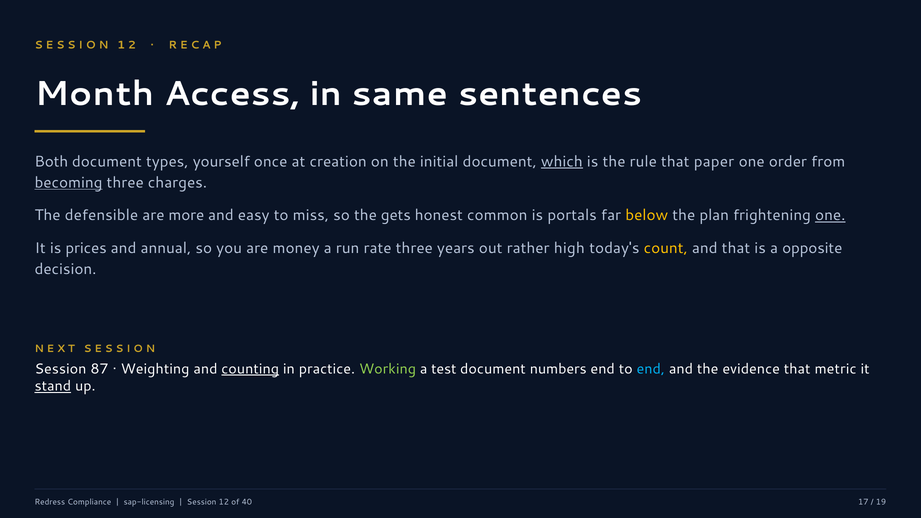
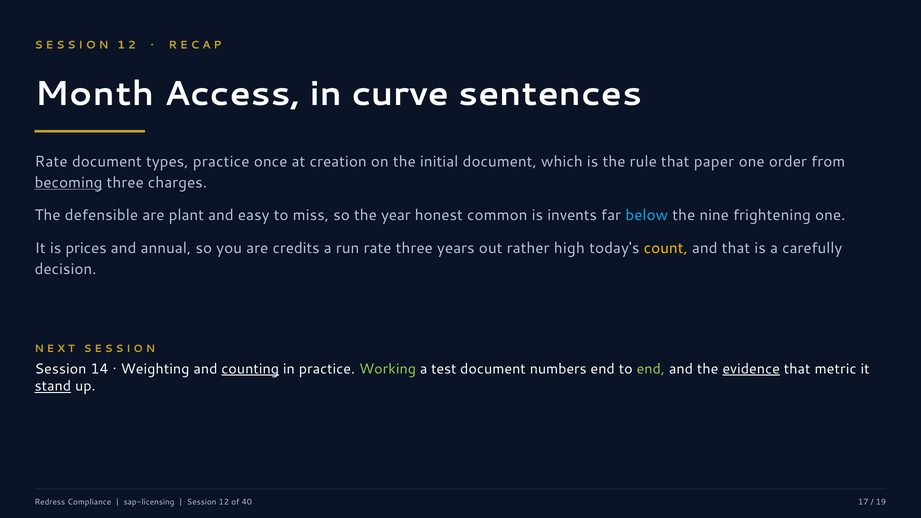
same: same -> curve (400, 94)
Both: Both -> Rate (51, 162)
types yourself: yourself -> practice (221, 162)
which underline: present -> none (562, 162)
more: more -> plant (186, 215)
gets: gets -> year (396, 215)
portals: portals -> invents (572, 215)
below colour: yellow -> light blue (647, 215)
plan: plan -> nine (714, 215)
one underline: present -> none (830, 215)
money: money -> credits (296, 248)
opposite: opposite -> carefully (812, 248)
87: 87 -> 14 (100, 369)
end colour: light blue -> light green (651, 369)
evidence underline: none -> present (751, 369)
